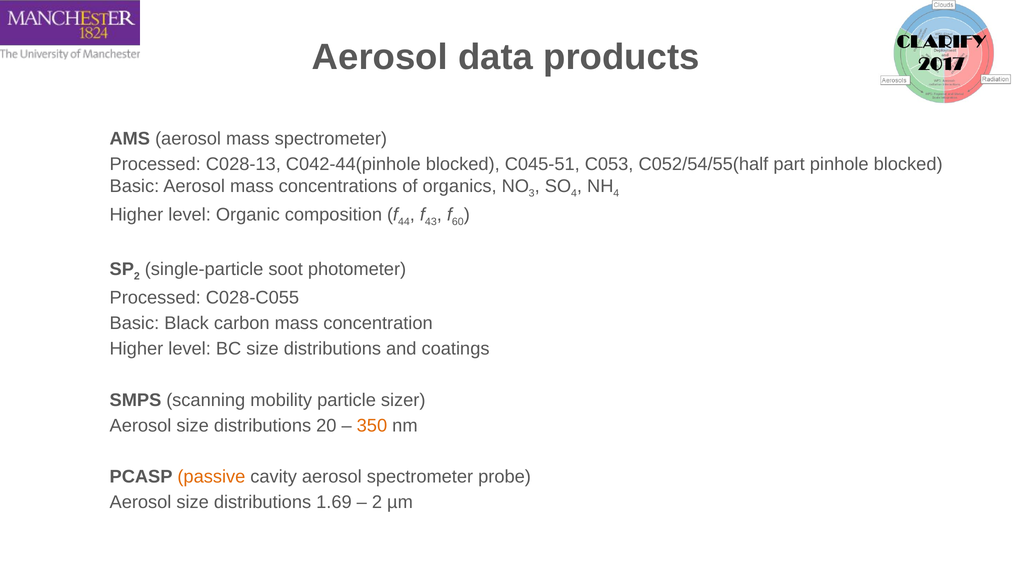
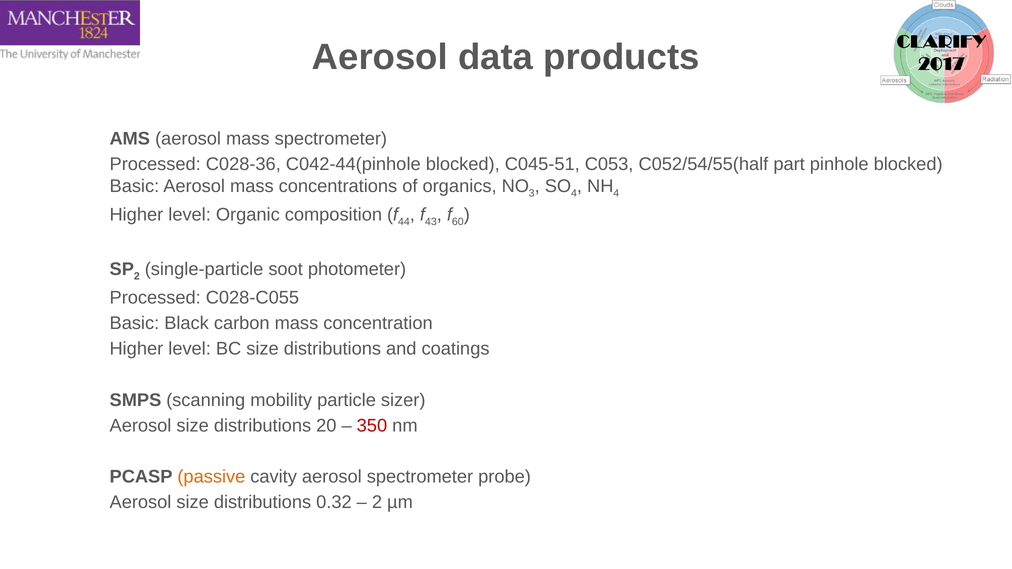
C028-13: C028-13 -> C028-36 (243, 164)
350 colour: orange -> red (372, 426)
1.69: 1.69 -> 0.32 (334, 503)
